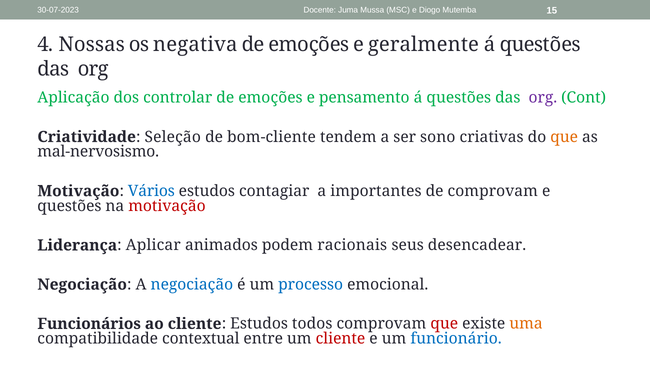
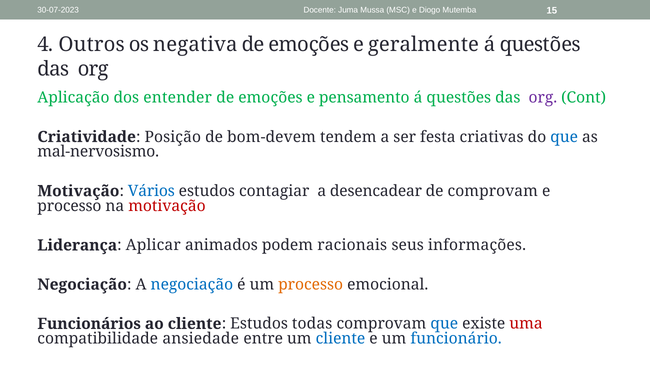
Nossas: Nossas -> Outros (92, 44)
controlar: controlar -> entender (178, 98)
Seleção: Seleção -> Posição (173, 137)
bom-cliente: bom-cliente -> bom-devem (271, 137)
sono: sono -> festa (438, 137)
que colour: orange -> blue (564, 137)
importantes: importantes -> desencadear (376, 191)
questões: questões -> processo (69, 206)
desencadear: desencadear -> informações (477, 245)
processo colour: blue -> orange (311, 284)
todos: todos -> todas (312, 323)
que colour: red -> blue (444, 323)
uma colour: orange -> red (526, 323)
contextual: contextual -> ansiedade (201, 338)
cliente colour: red -> blue (340, 338)
